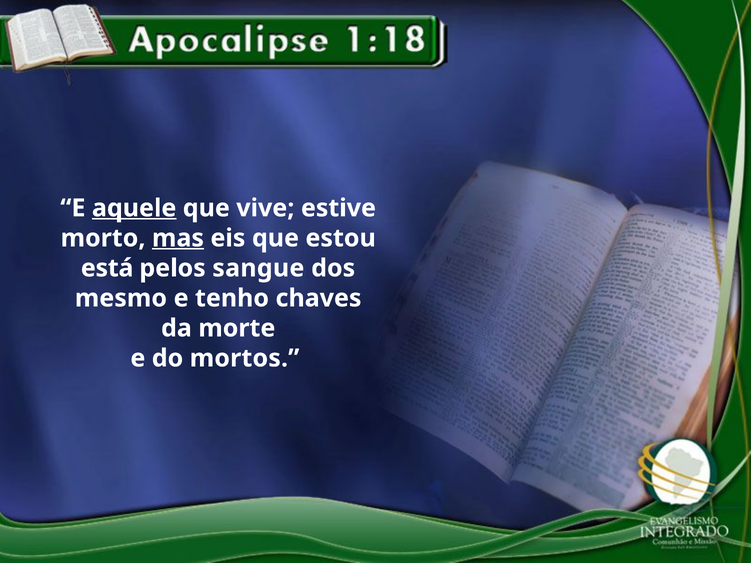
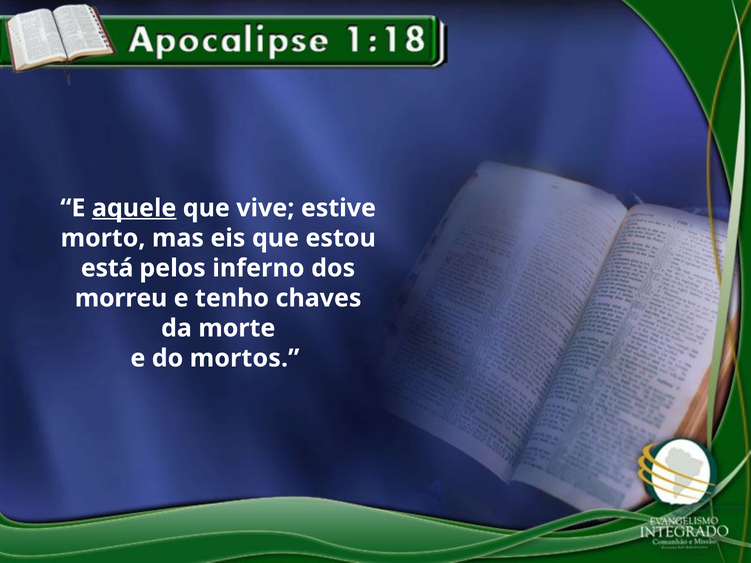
mas underline: present -> none (178, 238)
sangue: sangue -> inferno (258, 268)
mesmo: mesmo -> morreu (121, 298)
